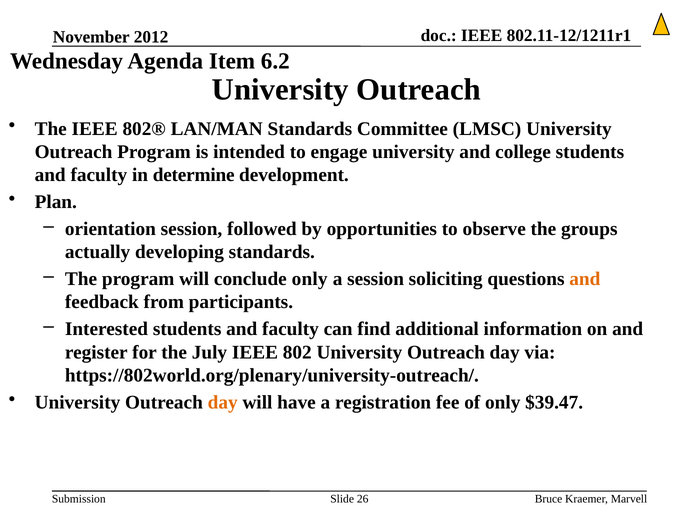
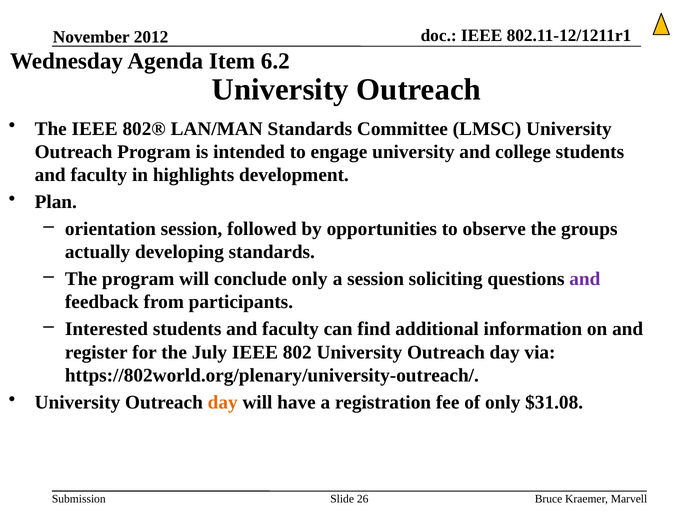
determine: determine -> highlights (194, 175)
and colour: orange -> purple (585, 279)
$39.47: $39.47 -> $31.08 (554, 402)
